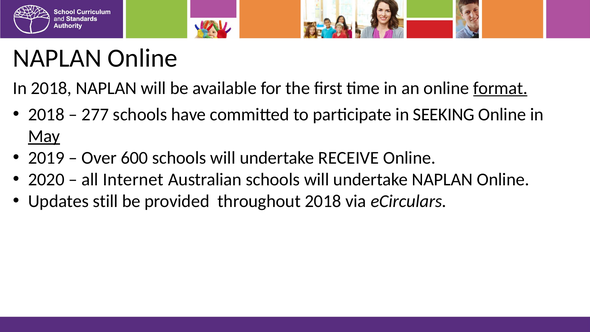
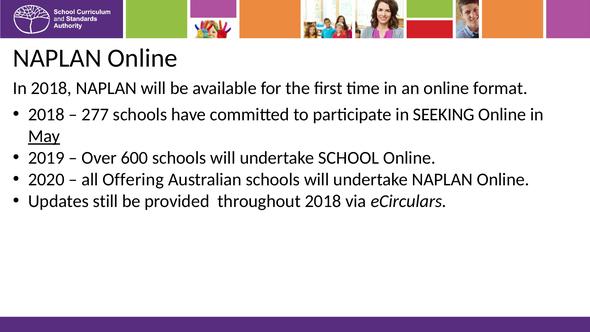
format underline: present -> none (500, 88)
RECEIVE: RECEIVE -> SCHOOL (349, 158)
Internet: Internet -> Offering (133, 179)
